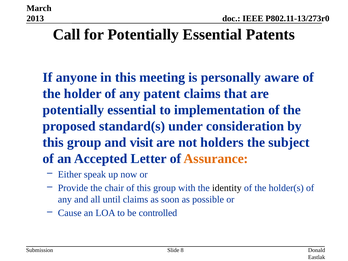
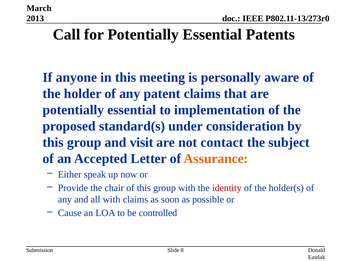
holders: holders -> contact (222, 143)
identity colour: black -> red (227, 188)
all until: until -> with (112, 199)
